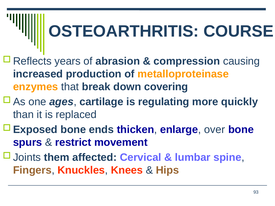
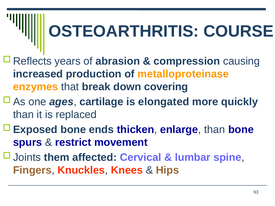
regulating: regulating -> elongated (164, 102)
enlarge over: over -> than (215, 130)
